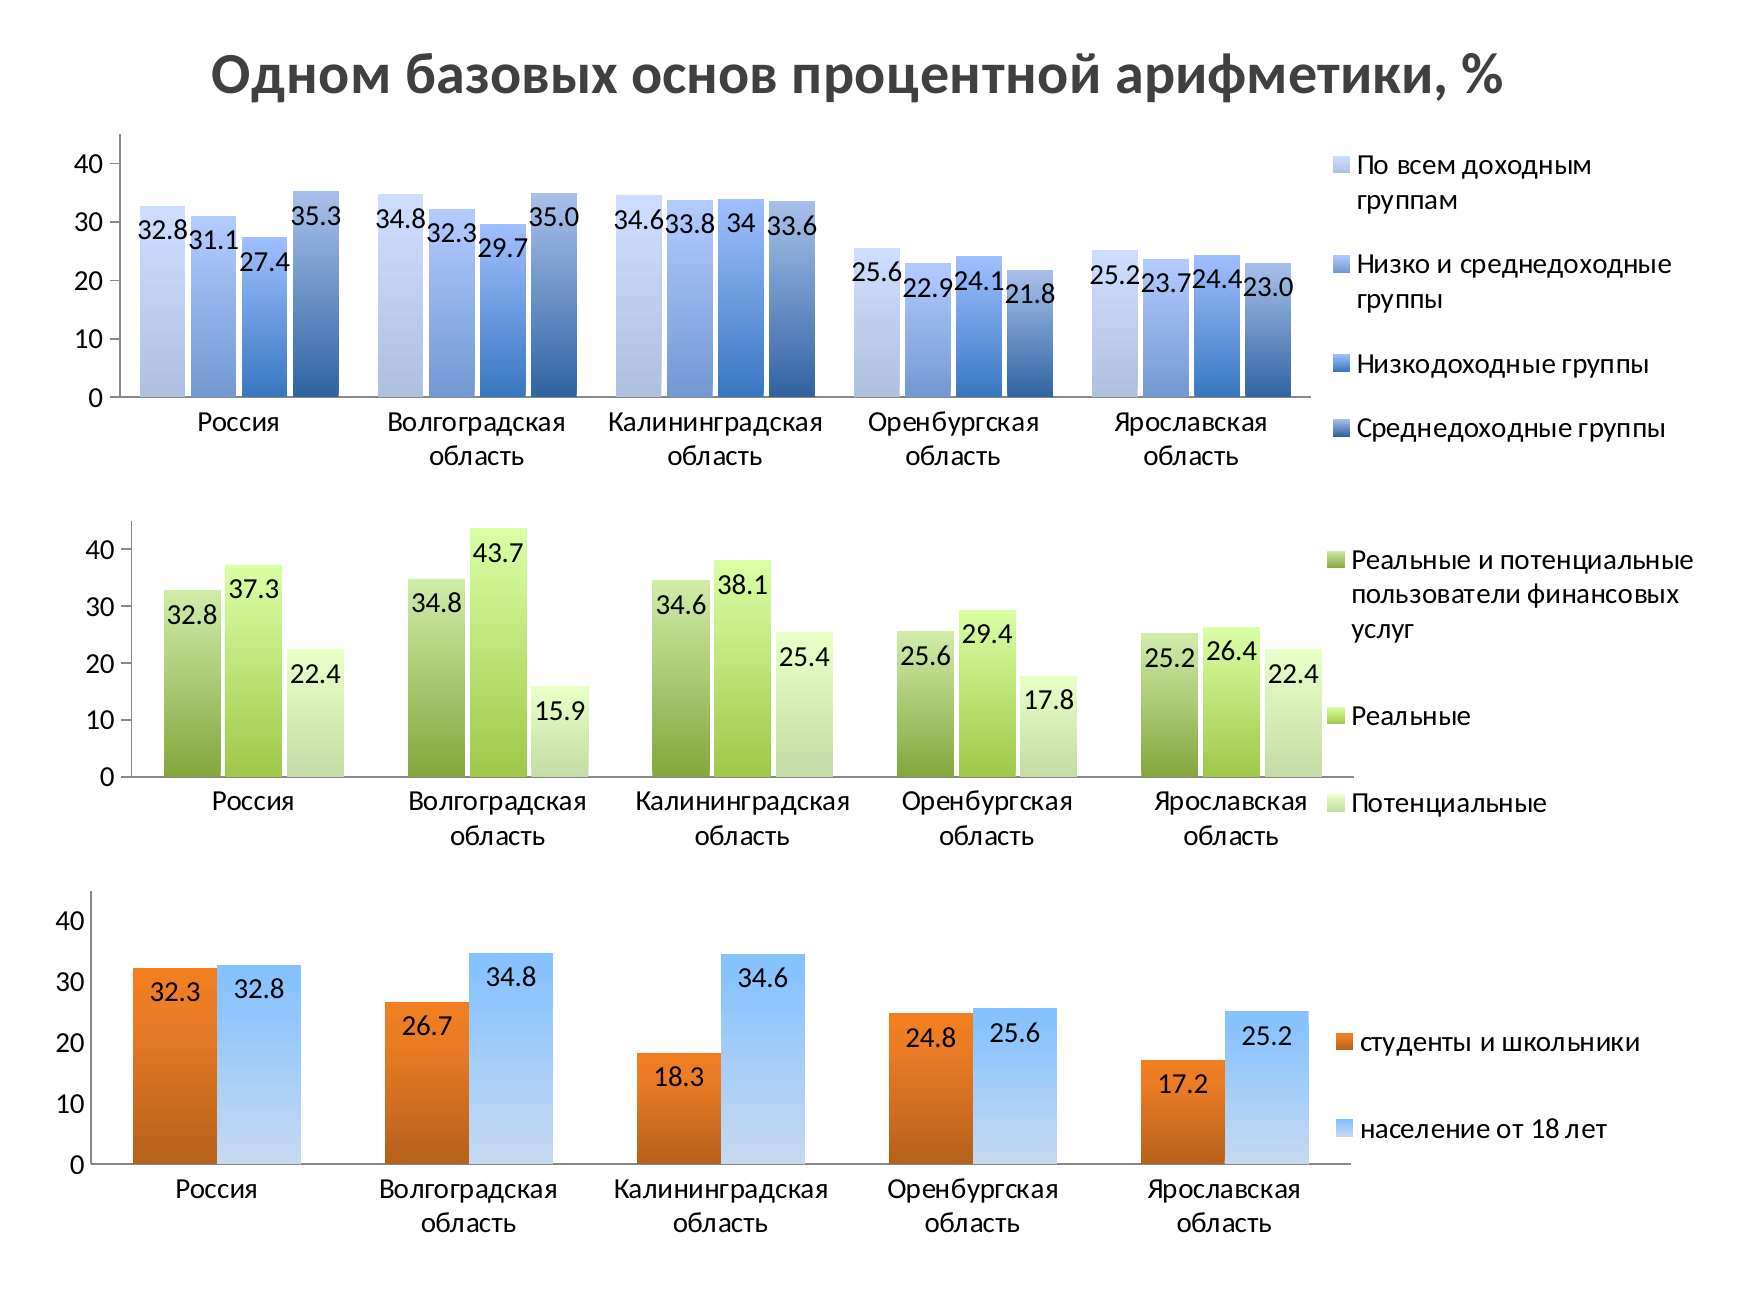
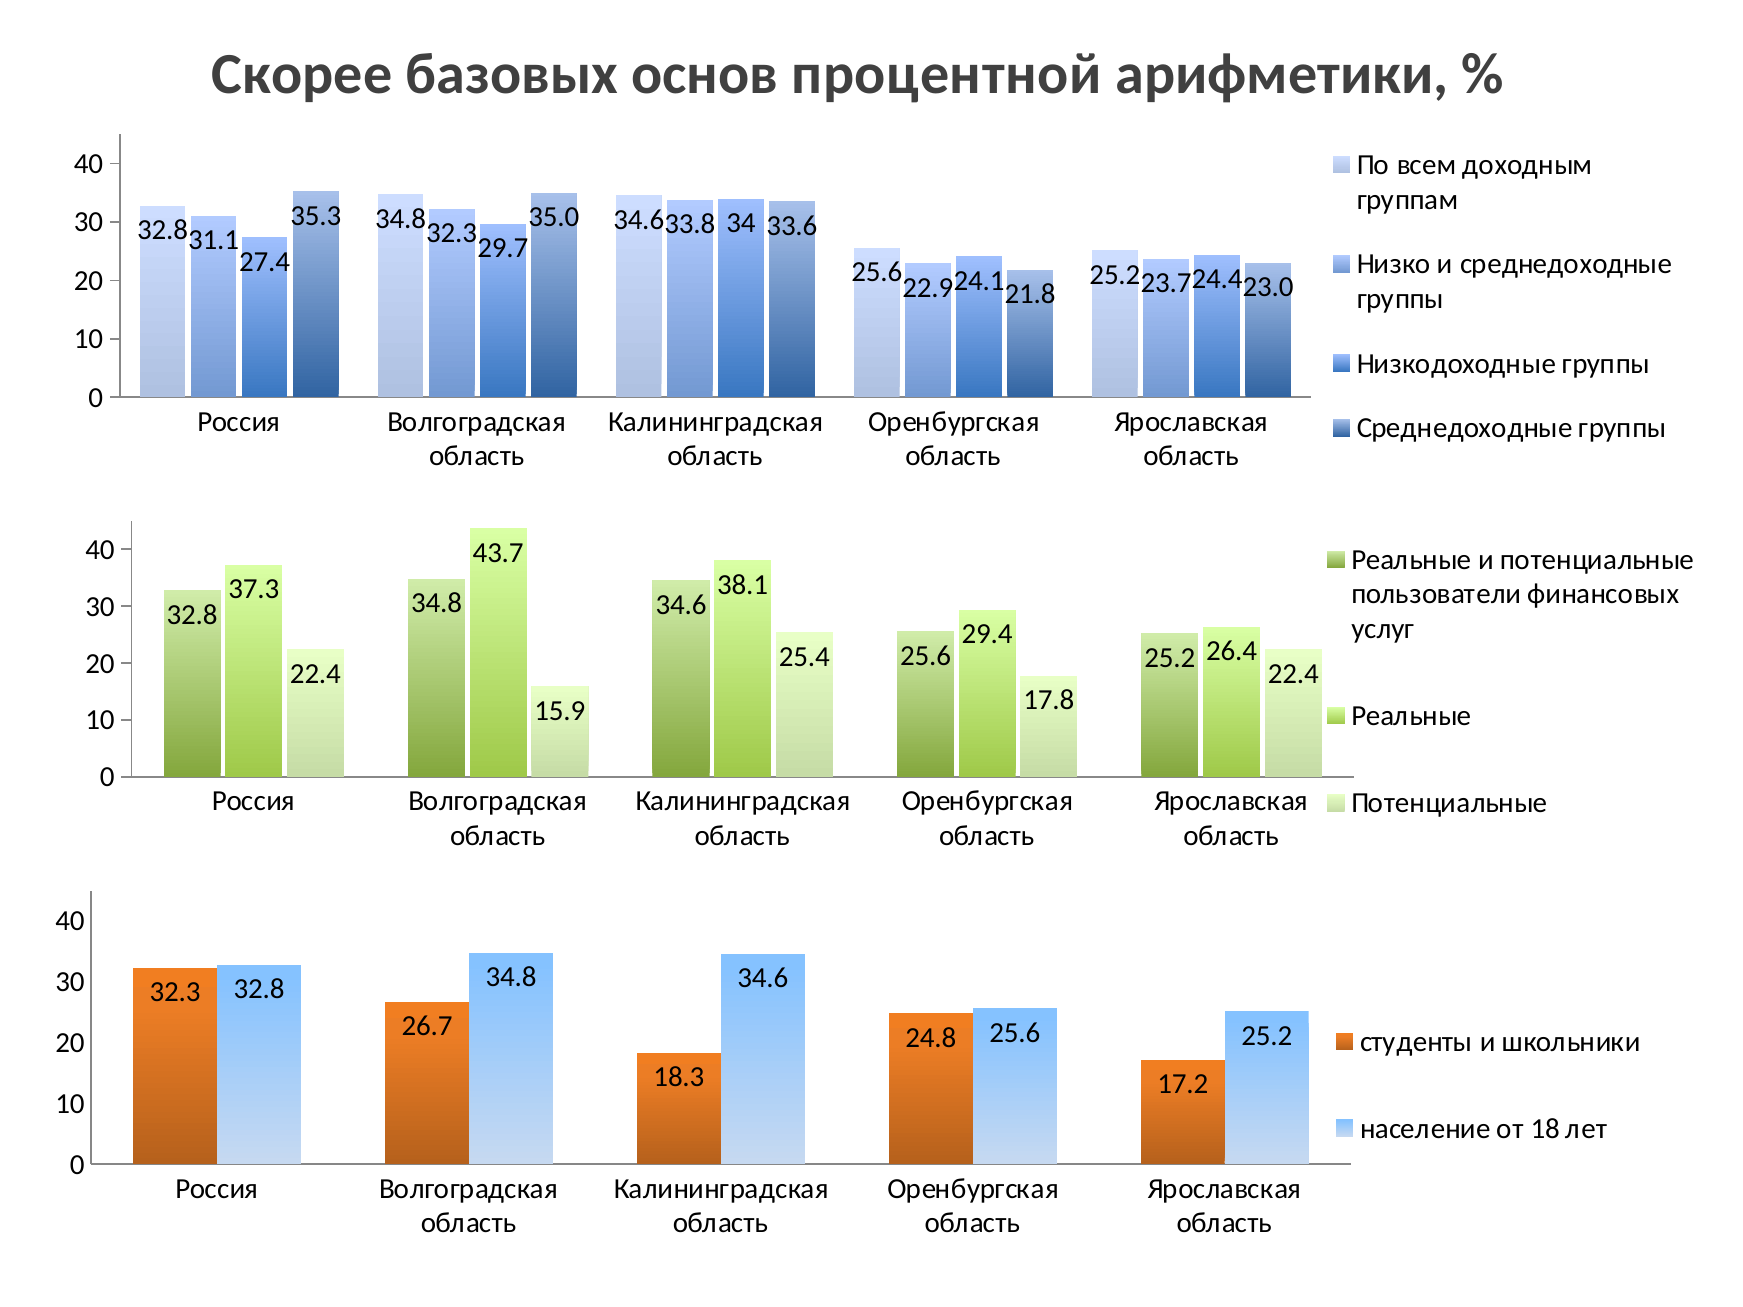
Одном: Одном -> Скорее (302, 74)
